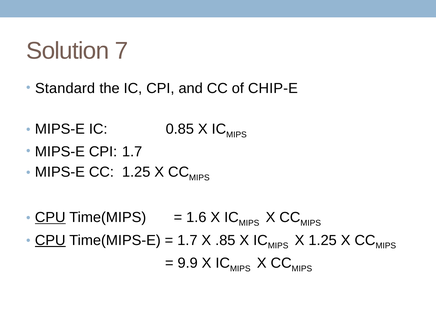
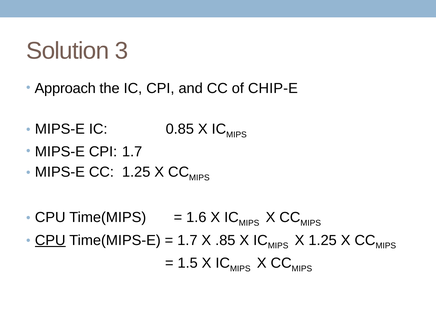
7: 7 -> 3 (122, 51)
Standard: Standard -> Approach (65, 88)
CPU underline: present -> none (50, 217)
9.9: 9.9 -> 1.5 (188, 263)
